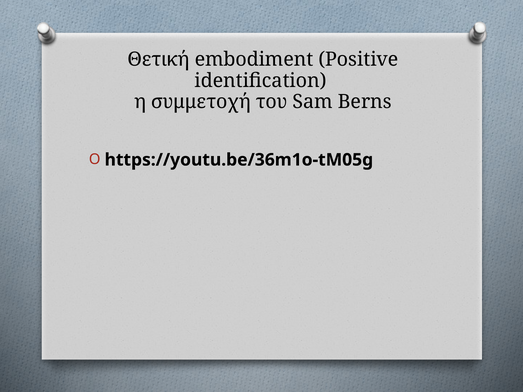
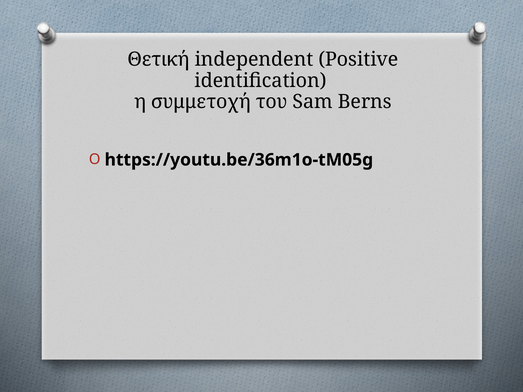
embodiment: embodiment -> independent (254, 59)
